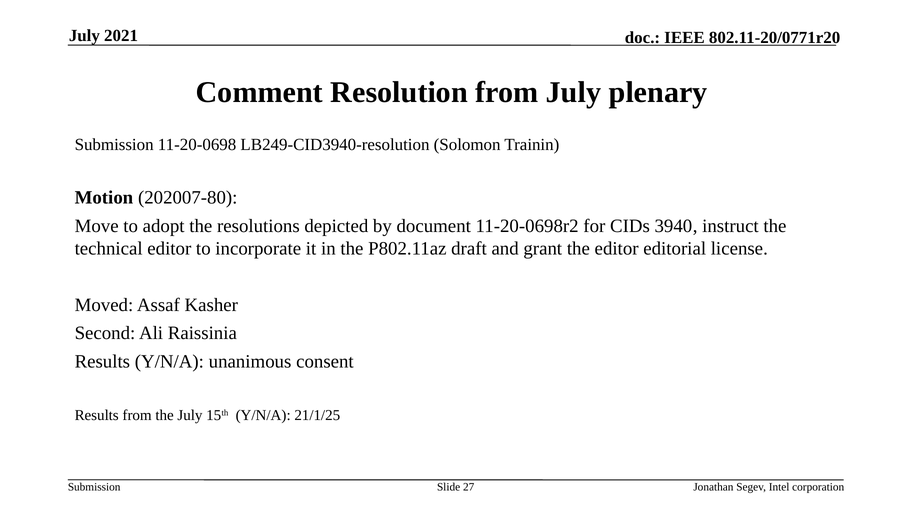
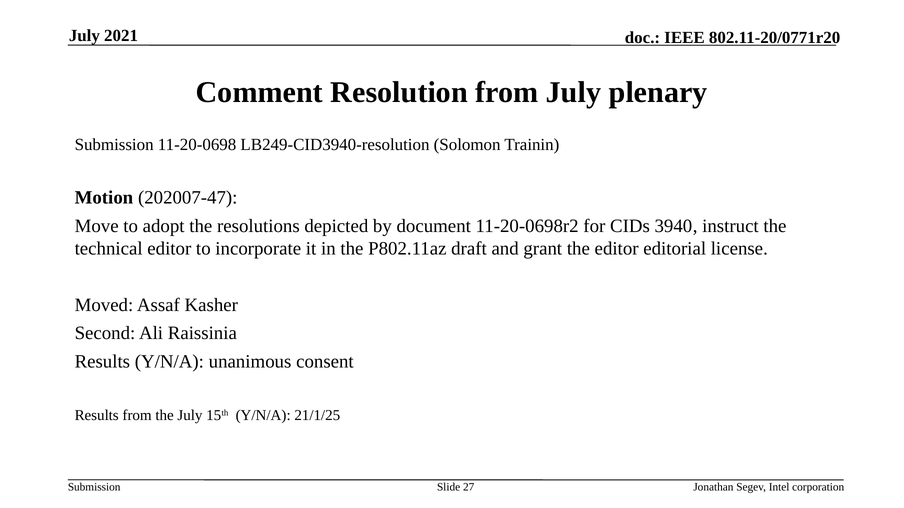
202007-80: 202007-80 -> 202007-47 (188, 198)
